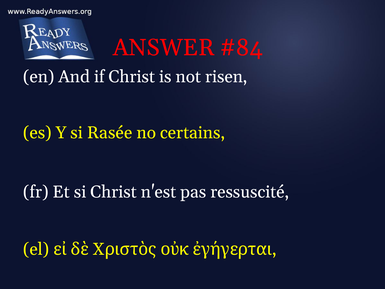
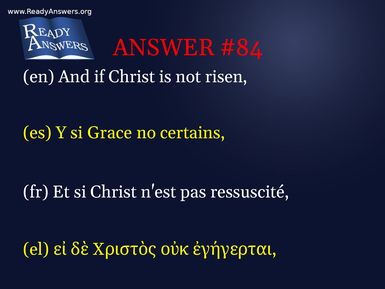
Rasée: Rasée -> Grace (110, 132)
